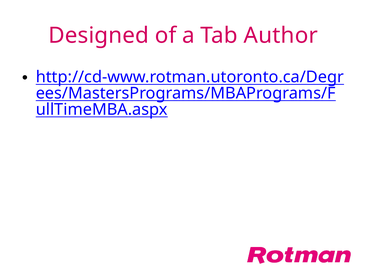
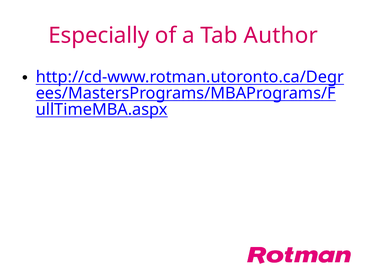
Designed: Designed -> Especially (99, 36)
